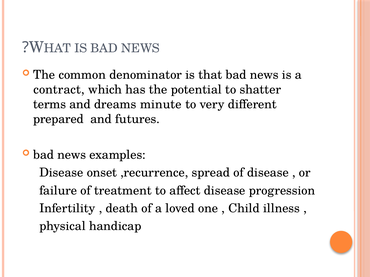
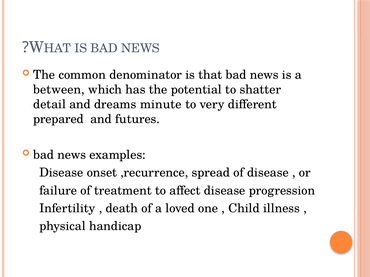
contract: contract -> between (59, 90)
terms: terms -> detail (50, 104)
